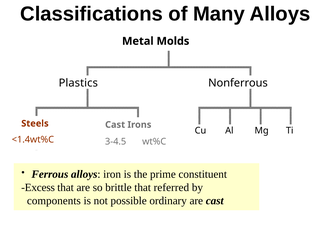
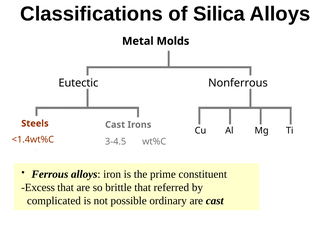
Many: Many -> Silica (219, 14)
Plastics: Plastics -> Eutectic (78, 83)
components: components -> complicated (54, 200)
